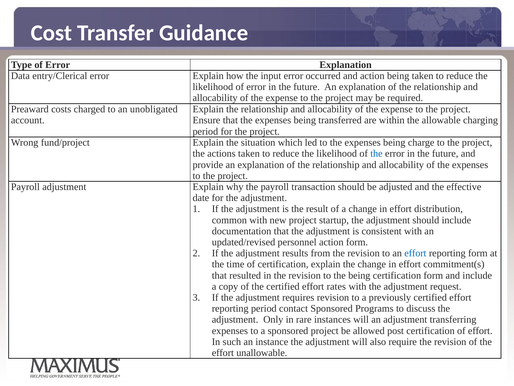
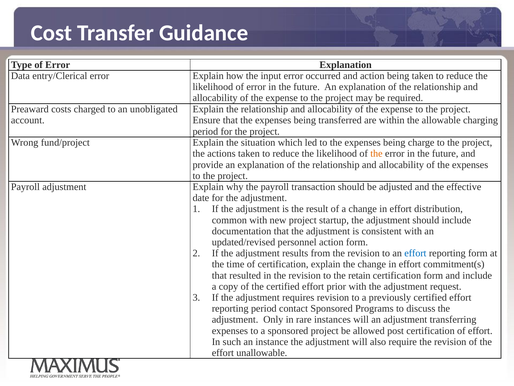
the colour: blue -> orange (376, 153)
the being: being -> retain (359, 275)
rates: rates -> prior (336, 286)
